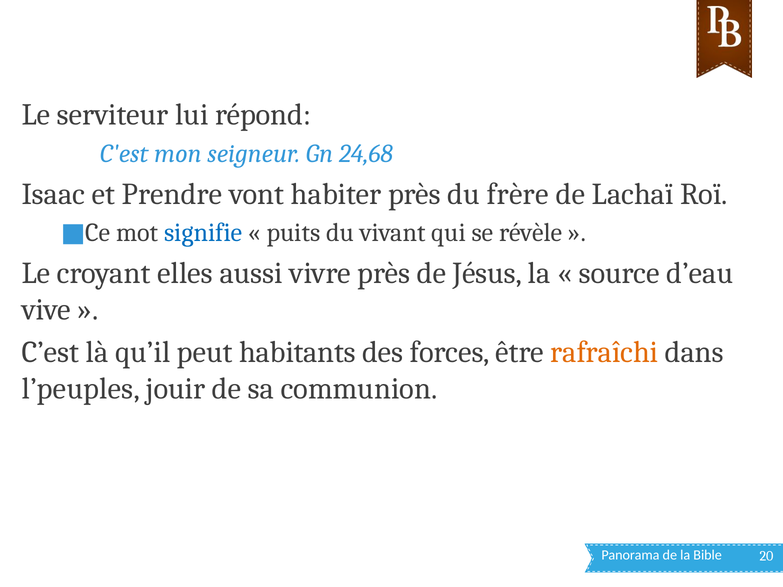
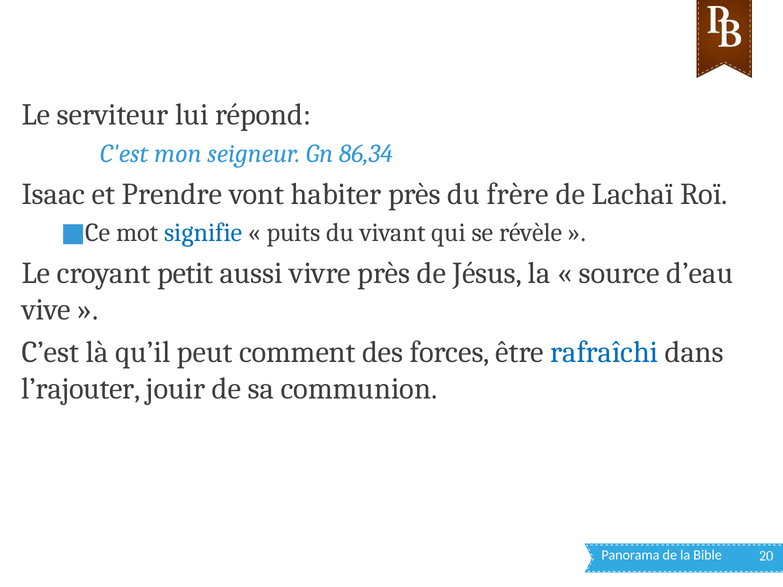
24,68: 24,68 -> 86,34 (366, 154)
elles: elles -> petit (185, 273)
habitants: habitants -> comment (297, 353)
rafraîchi colour: orange -> blue (604, 353)
l’peuples: l’peuples -> l’rajouter (81, 389)
